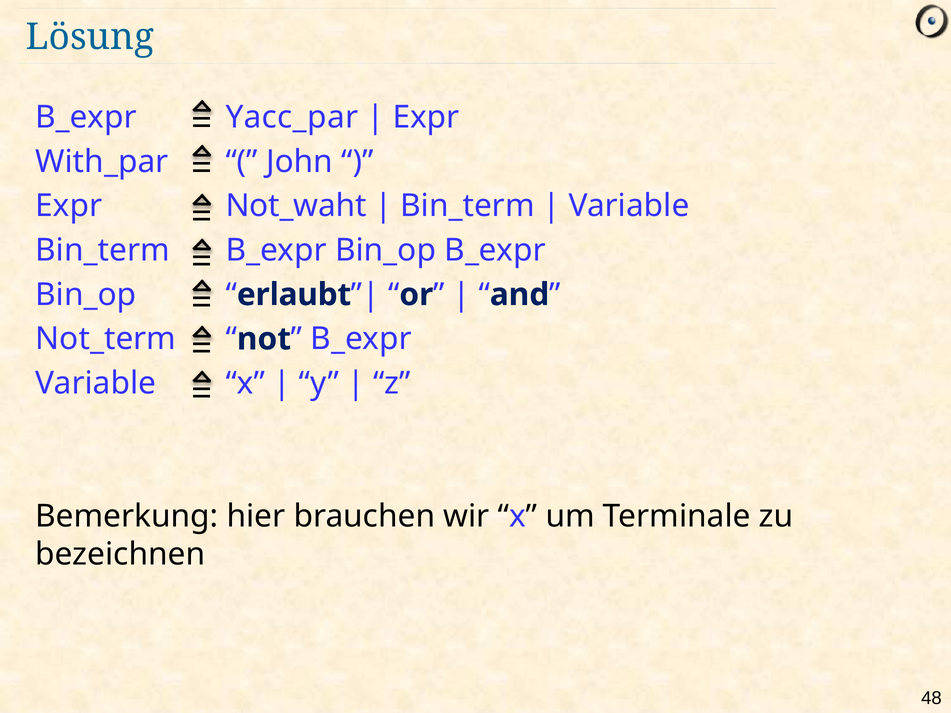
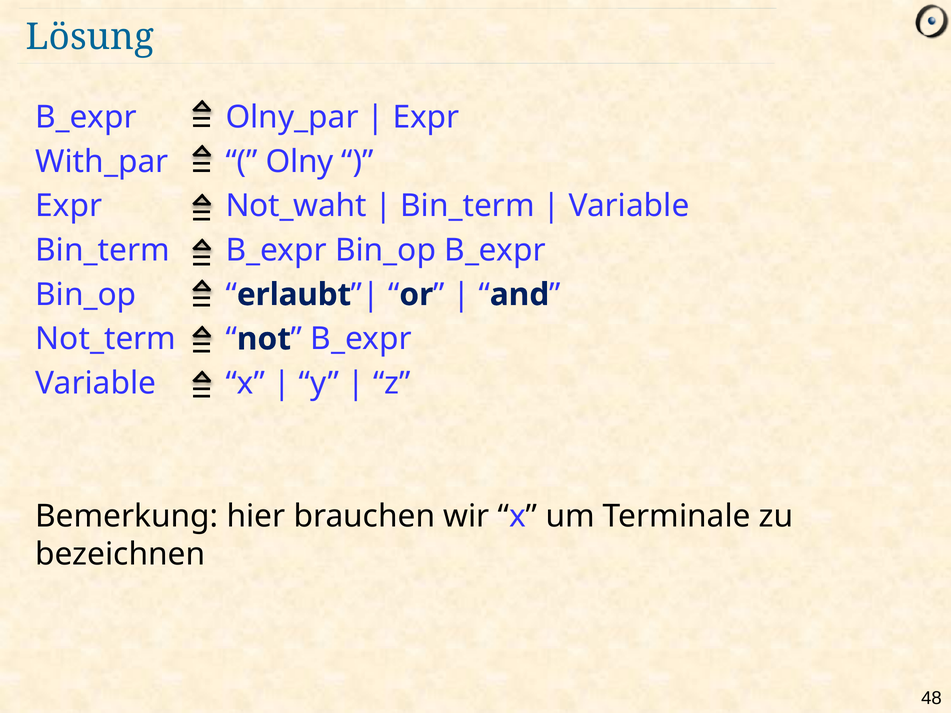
Yacc_par: Yacc_par -> Olny_par (292, 117)
John: John -> Olny (300, 162)
